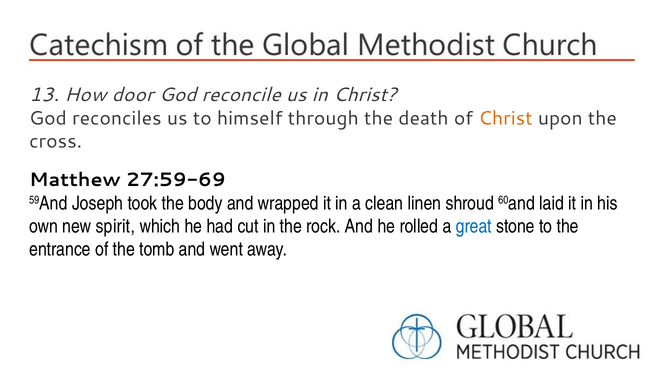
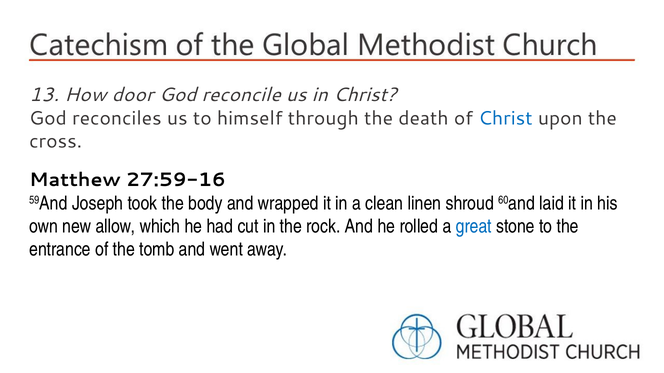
Christ colour: orange -> blue (505, 118)
27:59-69: 27:59-69 -> 27:59-16 (176, 180)
spirit: spirit -> allow (116, 227)
